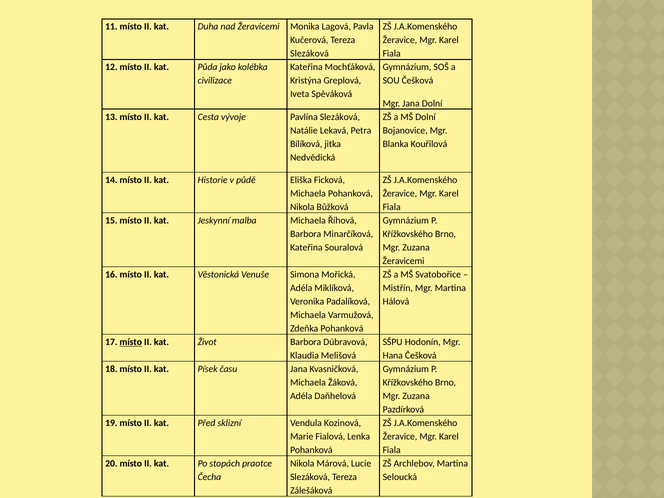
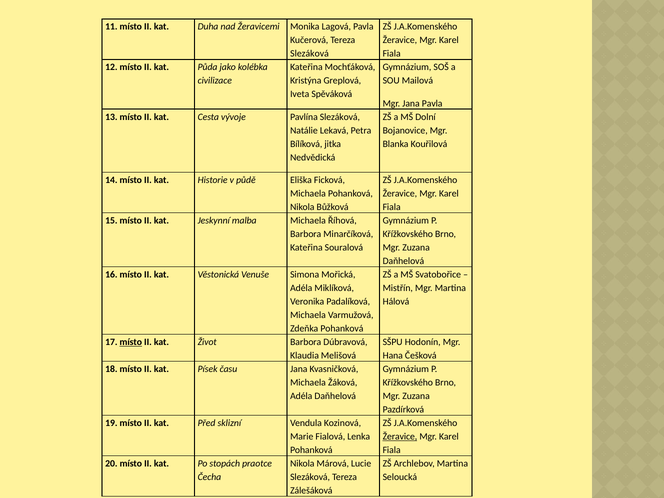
SOU Češková: Češková -> Mailová (417, 81)
Jana Dolní: Dolní -> Pavla (432, 103)
Žeravicemi: Žeravicemi -> Daňhelová (403, 261)
Žeravice underline: none -> present (400, 437)
